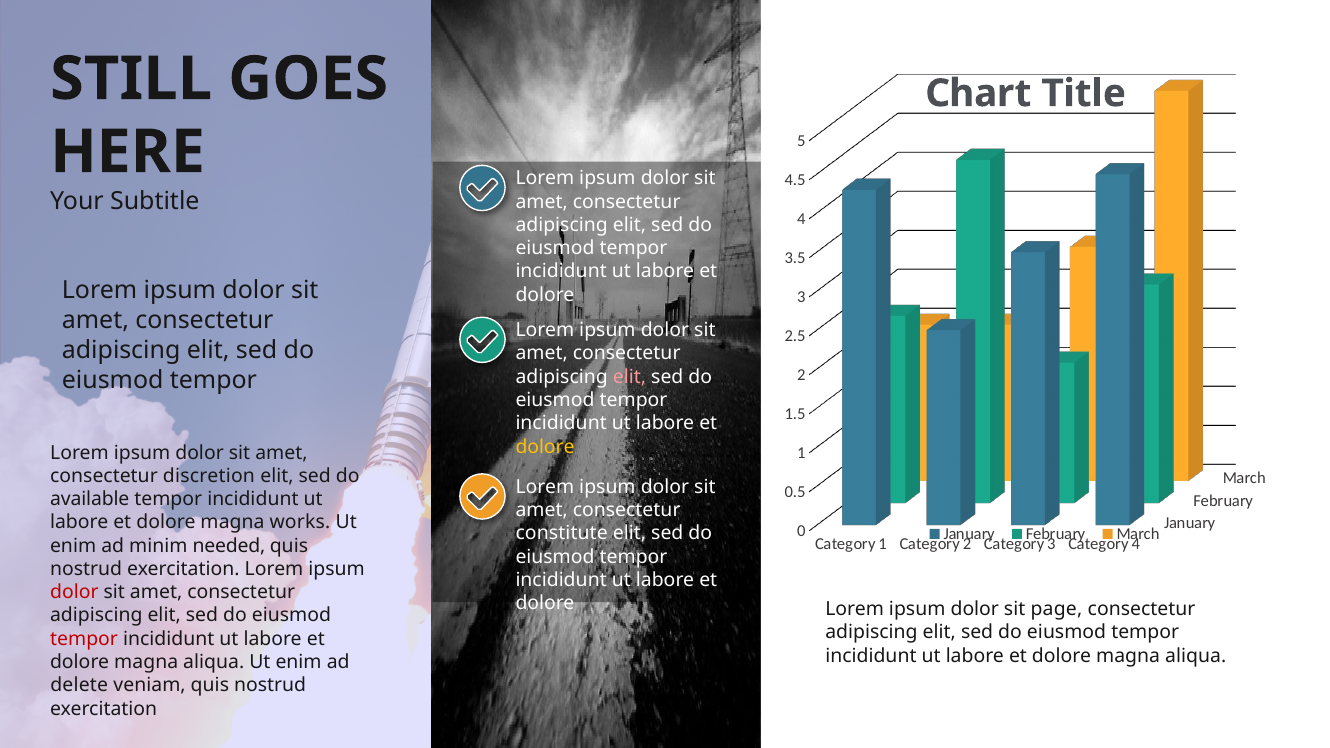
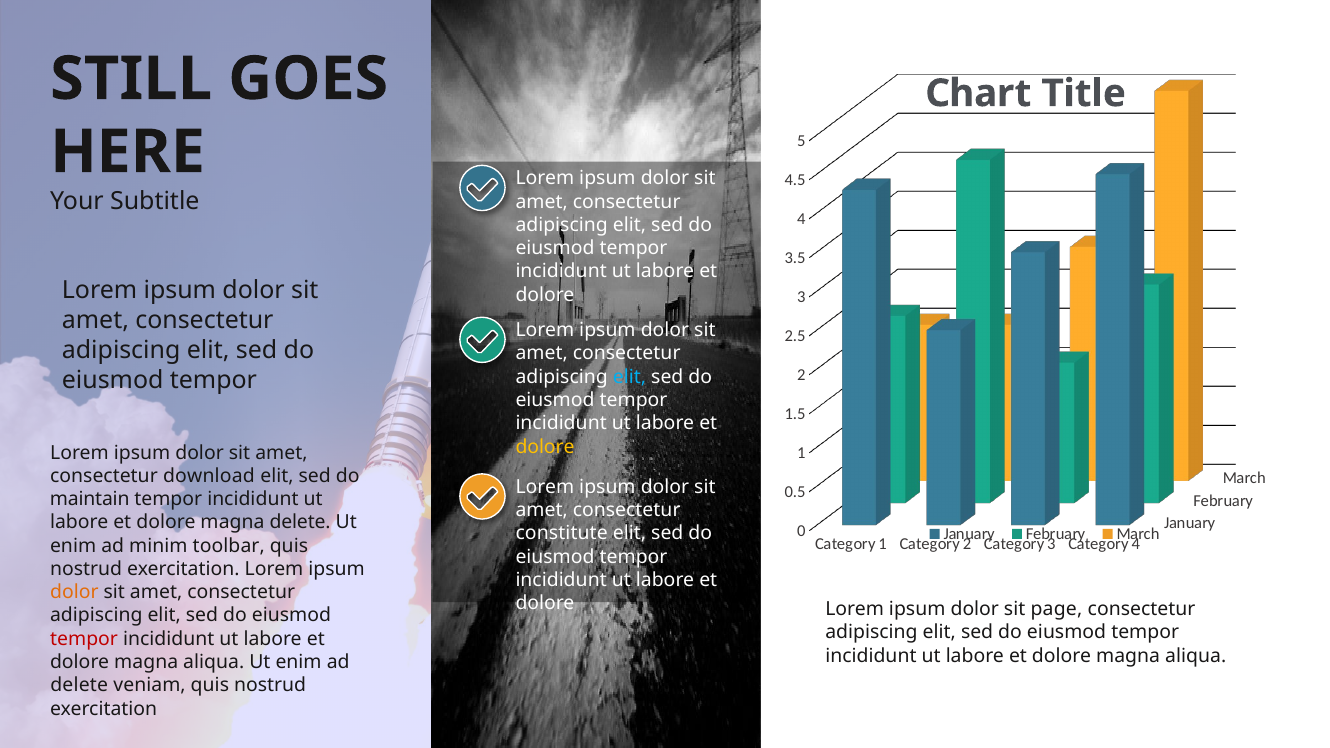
elit colour: pink -> light blue (630, 377)
discretion: discretion -> download (209, 476)
available: available -> maintain (90, 499)
magna works: works -> delete (300, 523)
needed: needed -> toolbar (229, 546)
dolor colour: red -> orange (74, 592)
